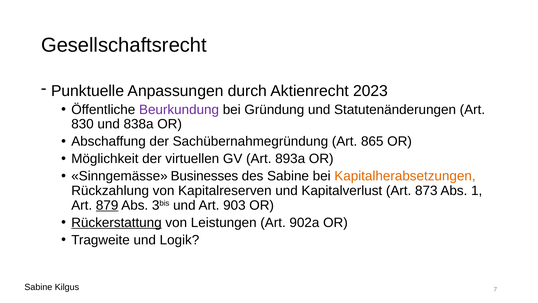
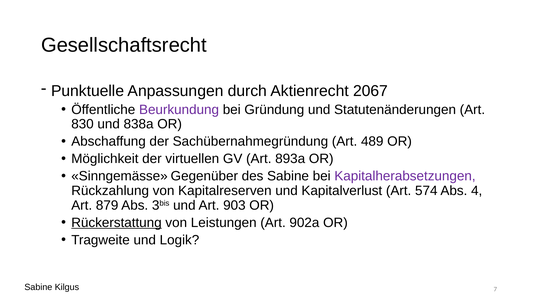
2023: 2023 -> 2067 (371, 91)
865: 865 -> 489 (372, 141)
Businesses: Businesses -> Gegenüber (204, 176)
Kapitalherabsetzungen colour: orange -> purple (405, 176)
873: 873 -> 574 (426, 190)
1: 1 -> 4 (477, 190)
879 underline: present -> none (107, 205)
